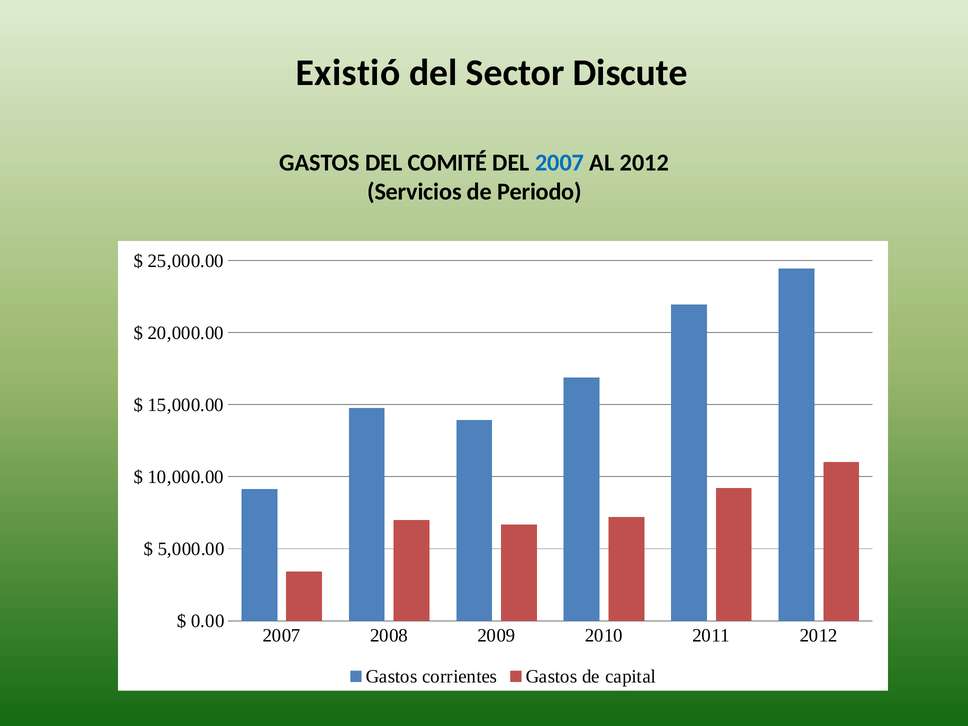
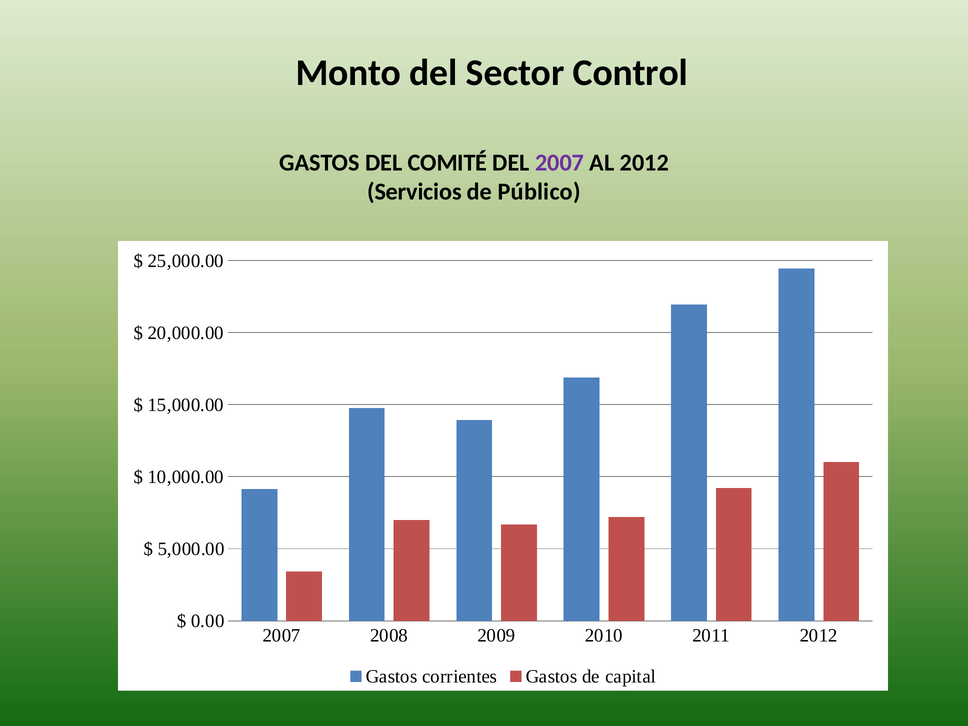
Existió: Existió -> Monto (348, 73)
Discute: Discute -> Control (630, 73)
2007 colour: blue -> purple (560, 163)
Periodo: Periodo -> Público (539, 192)
